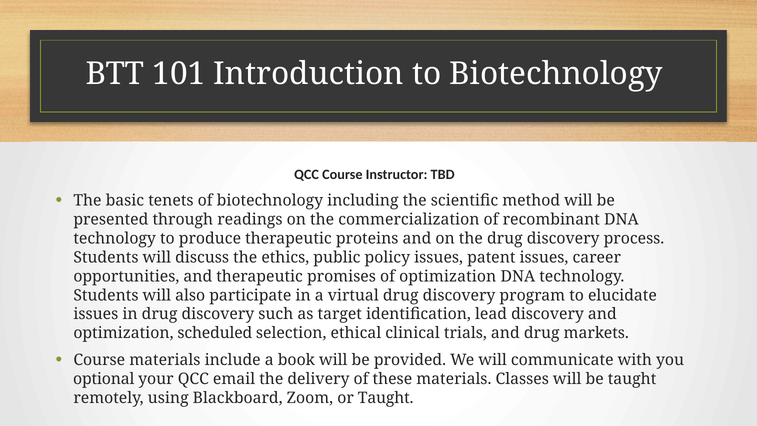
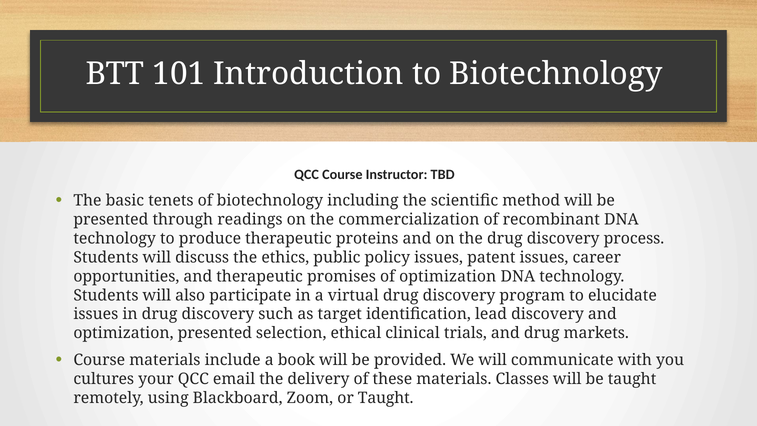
optimization scheduled: scheduled -> presented (215, 333)
optional: optional -> cultures (104, 379)
